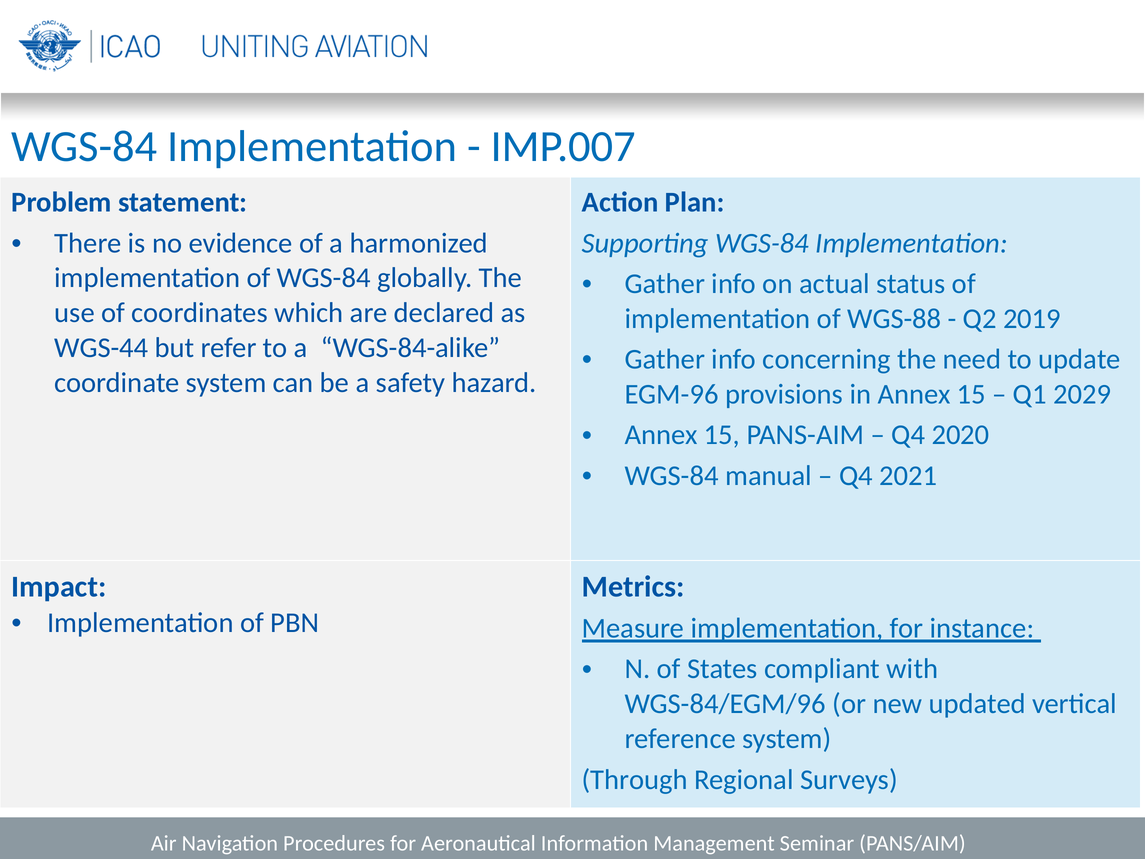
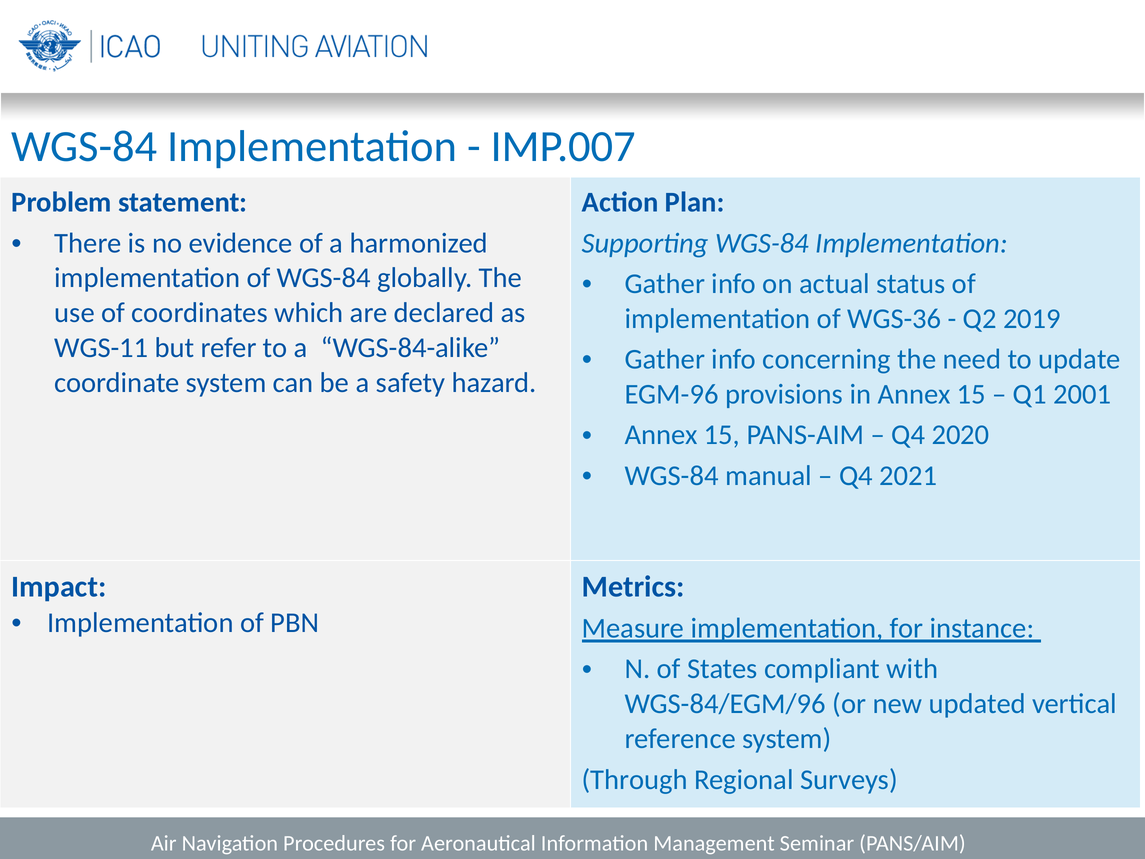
WGS-88: WGS-88 -> WGS-36 (894, 319)
WGS-44: WGS-44 -> WGS-11 (101, 348)
2029: 2029 -> 2001 (1082, 394)
